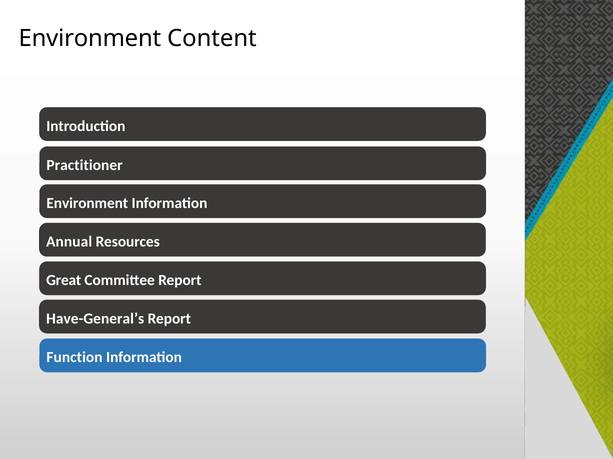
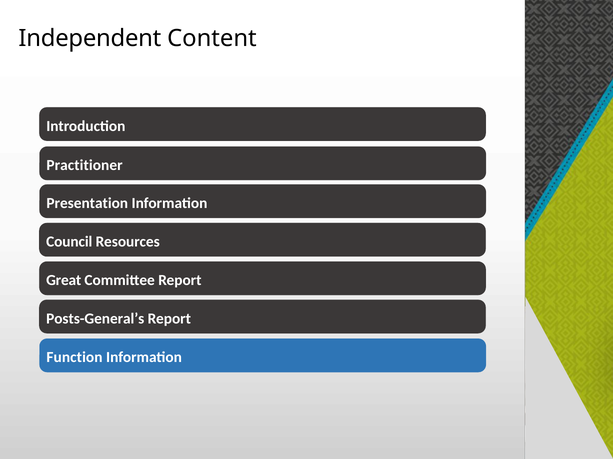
Environment: Environment -> Independent (90, 38)
Environment: Environment -> Presentation (87, 203)
Annual: Annual -> Council (69, 242)
Have-General’s: Have-General’s -> Posts-General’s (95, 319)
